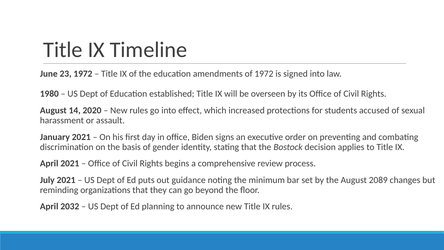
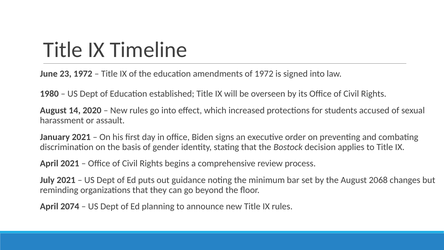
2089: 2089 -> 2068 (378, 180)
2032: 2032 -> 2074 (70, 206)
